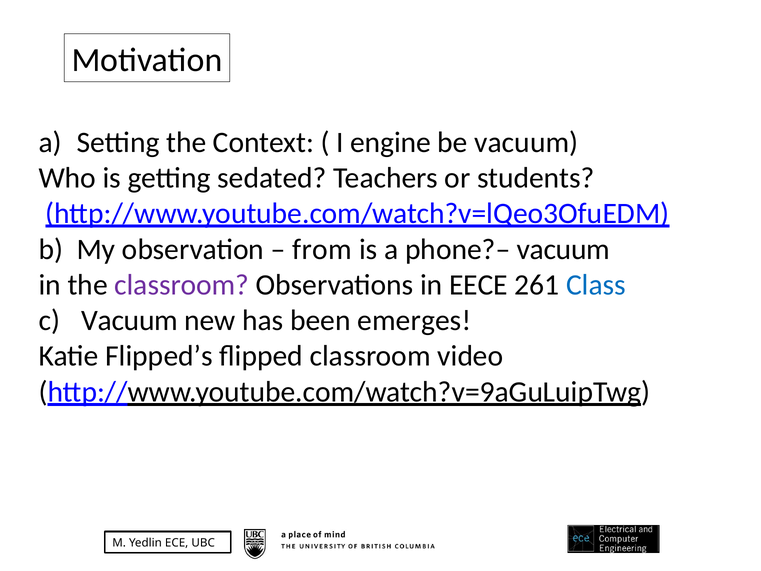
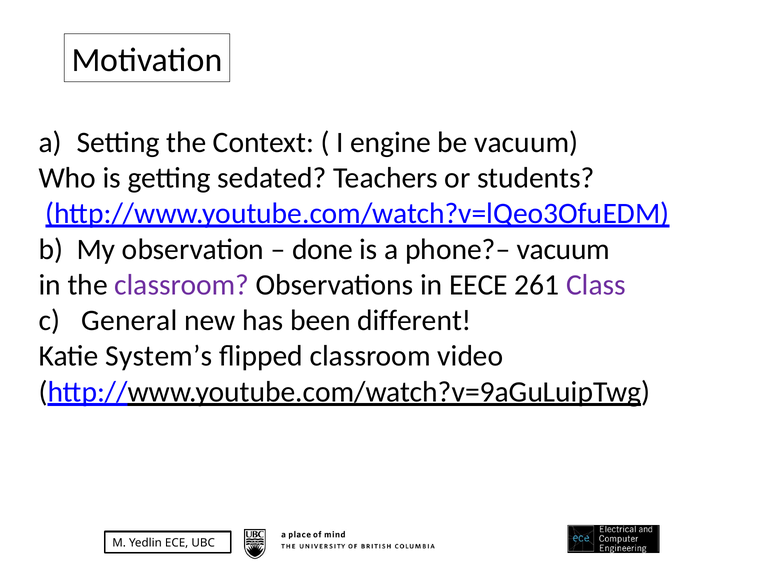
from: from -> done (322, 249)
Class colour: blue -> purple (596, 285)
Vacuum: Vacuum -> General (129, 321)
emerges: emerges -> different (414, 321)
Flipped’s: Flipped’s -> System’s (159, 356)
